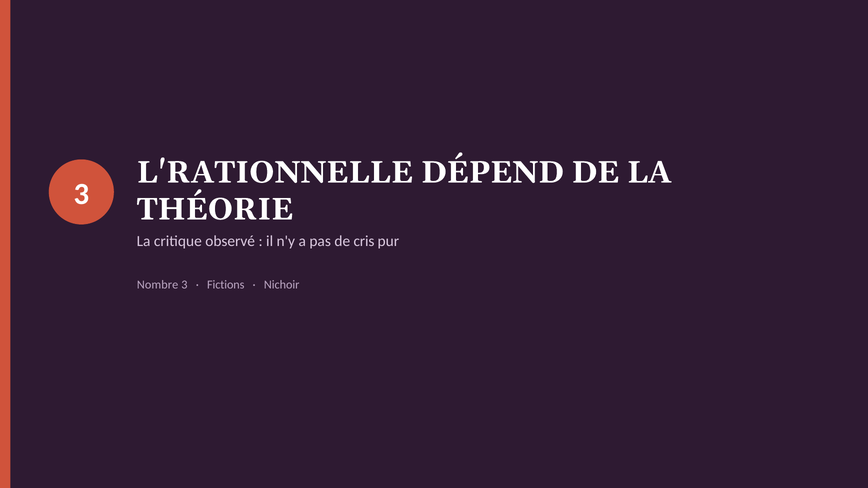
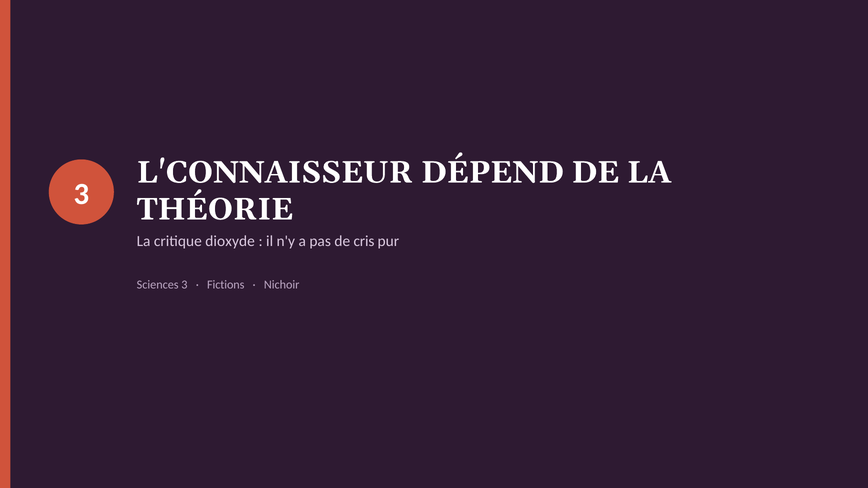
L'RATIONNELLE: L'RATIONNELLE -> L'CONNAISSEUR (275, 172)
observé: observé -> dioxyde (230, 241)
Nombre: Nombre -> Sciences (158, 285)
